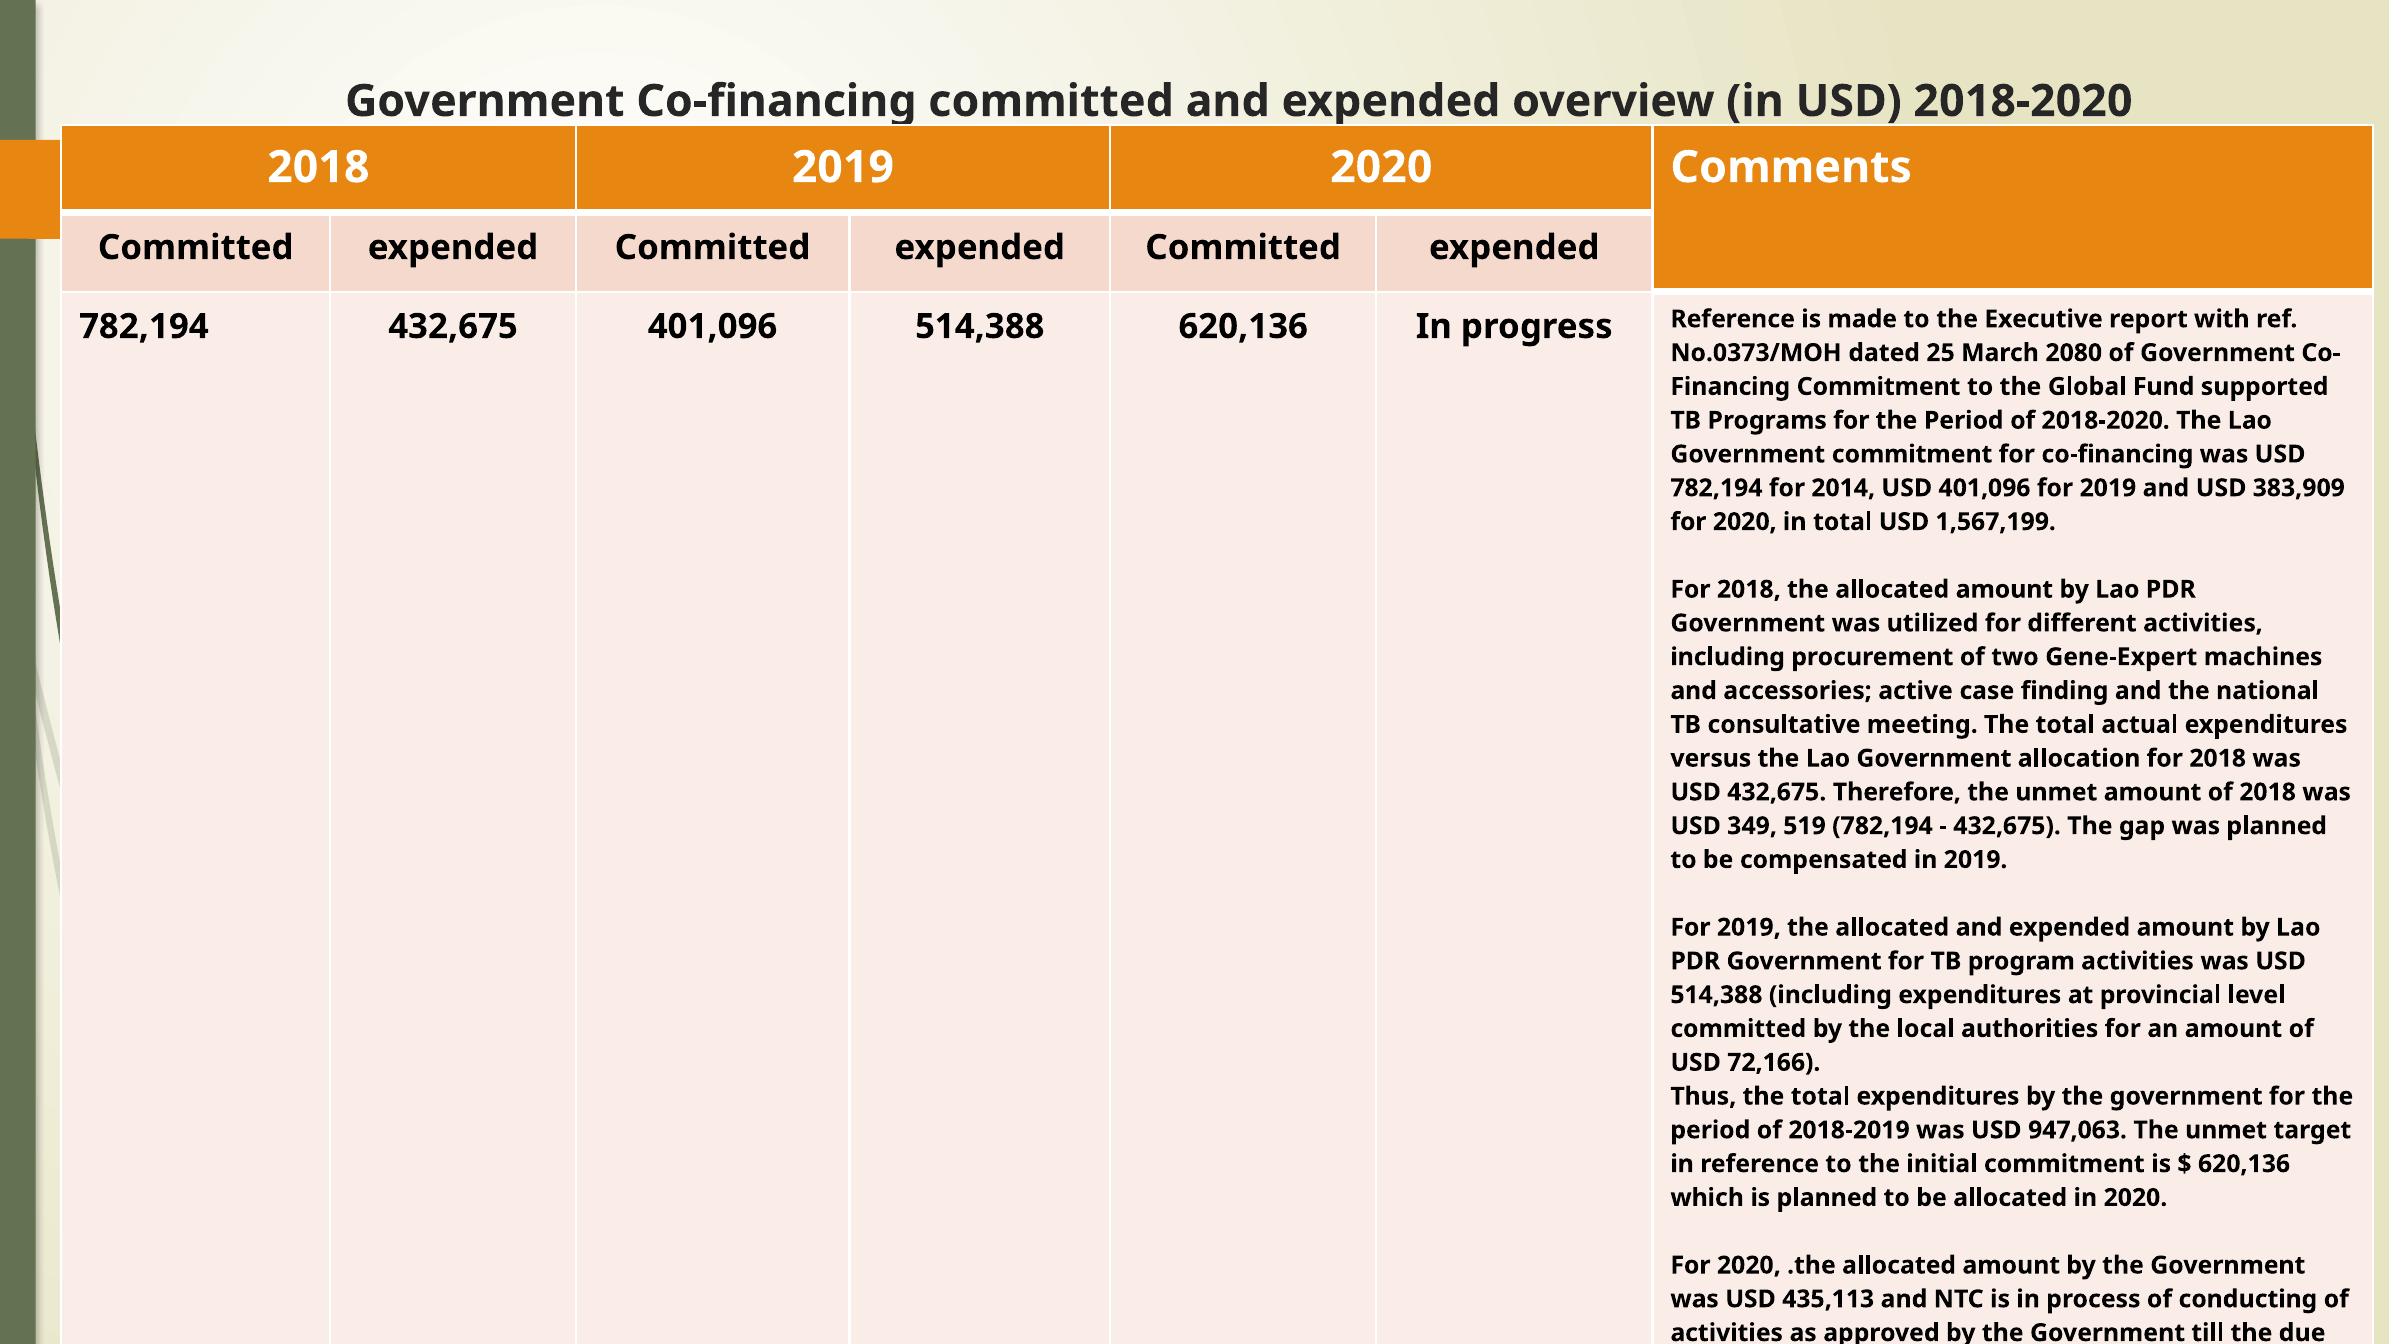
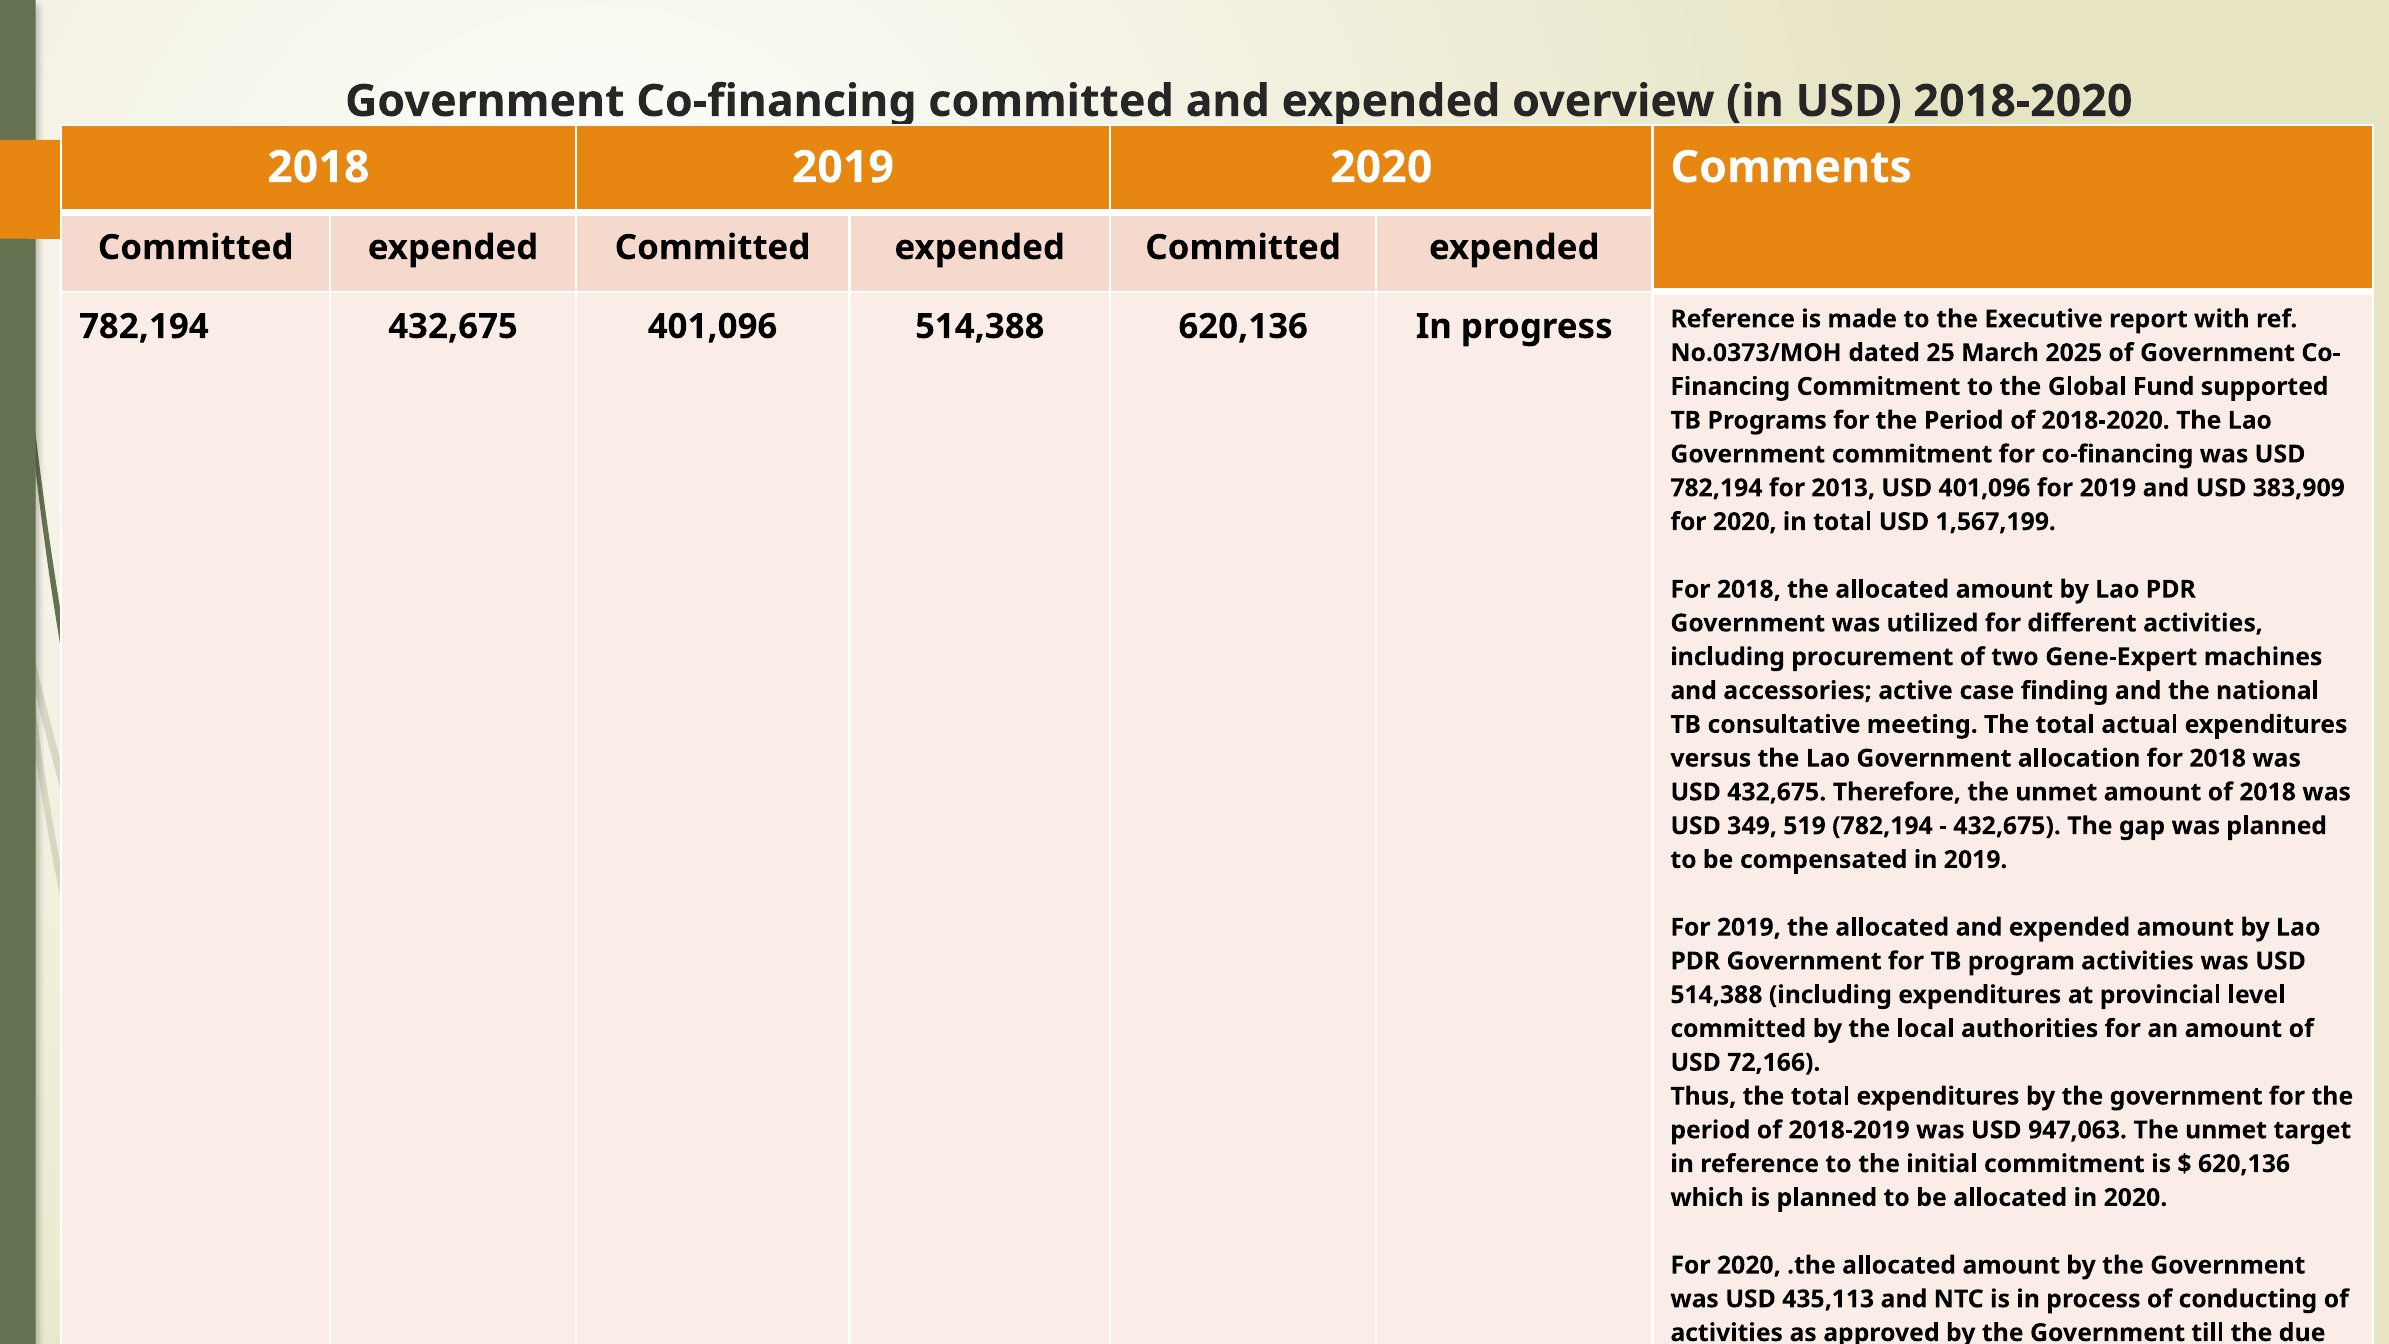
2080: 2080 -> 2025 (2074, 353)
2014: 2014 -> 2013 (1843, 488)
